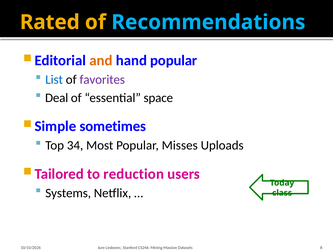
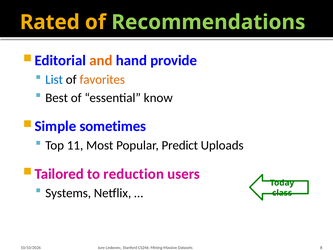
Recommendations colour: light blue -> light green (208, 22)
hand popular: popular -> provide (174, 60)
favorites colour: purple -> orange (102, 80)
Deal: Deal -> Best (57, 98)
space: space -> know (158, 98)
34: 34 -> 11 (75, 145)
Misses: Misses -> Predict (180, 145)
